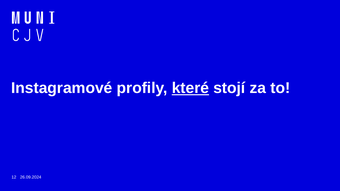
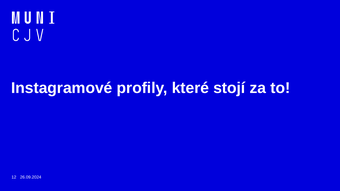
které underline: present -> none (190, 88)
